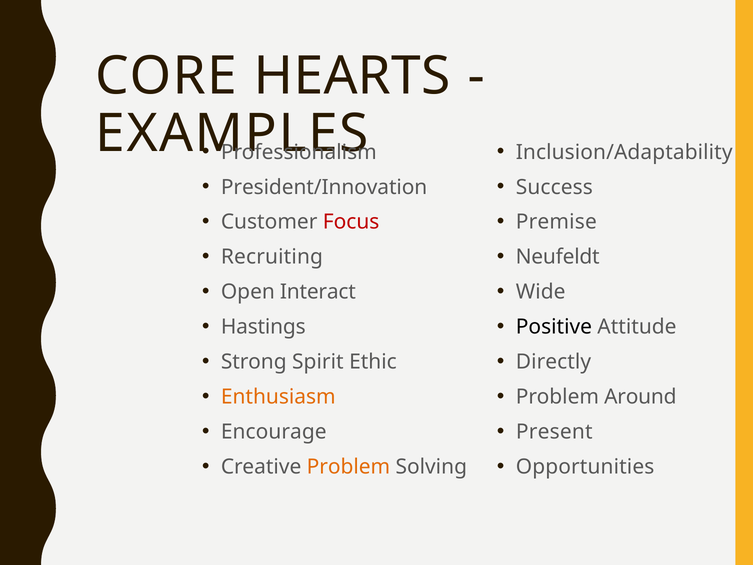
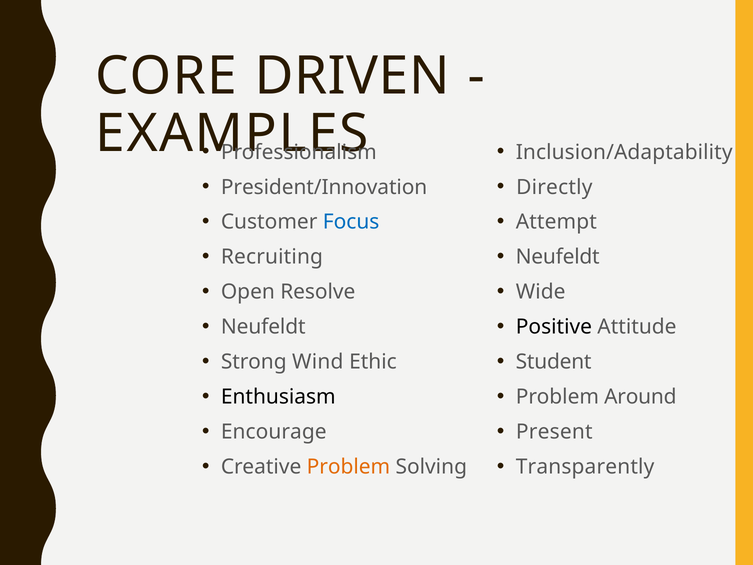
HEARTS: HEARTS -> DRIVEN (352, 76)
Success: Success -> Directly (554, 187)
Focus colour: red -> blue (351, 222)
Premise: Premise -> Attempt (556, 222)
Interact: Interact -> Resolve (318, 292)
Hastings: Hastings -> Neufeldt (263, 327)
Spirit: Spirit -> Wind (318, 362)
Directly: Directly -> Student (554, 362)
Enthusiasm colour: orange -> black (278, 397)
Opportunities: Opportunities -> Transparently (585, 467)
